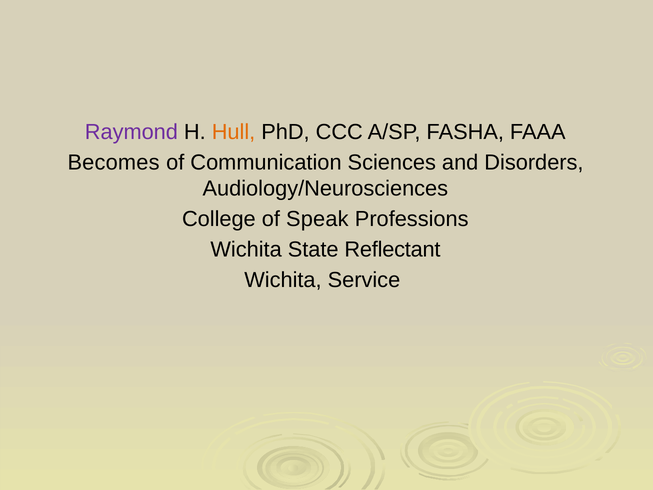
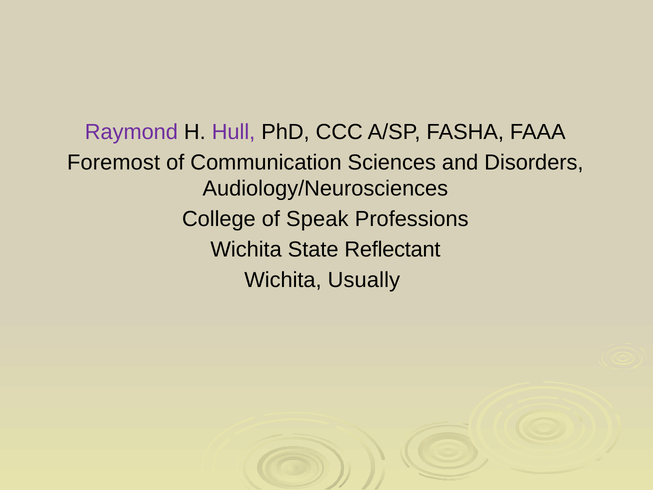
Hull colour: orange -> purple (234, 132)
Becomes: Becomes -> Foremost (114, 163)
Service: Service -> Usually (364, 280)
